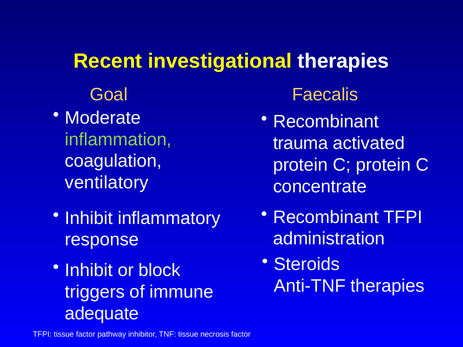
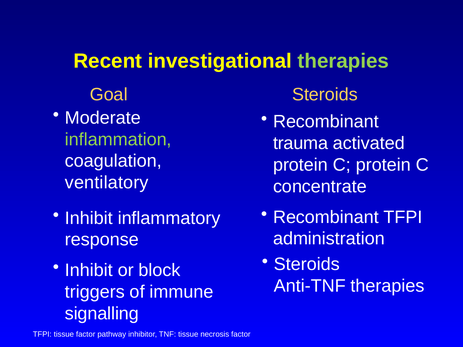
therapies colour: white -> light green (343, 61)
Faecalis: Faecalis -> Steroids (325, 95)
adequate: adequate -> signalling (102, 314)
